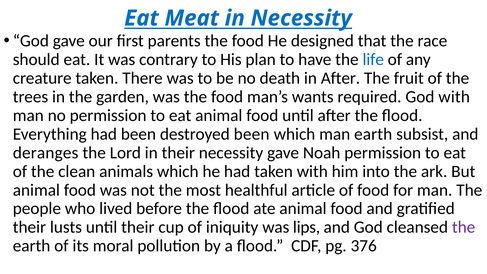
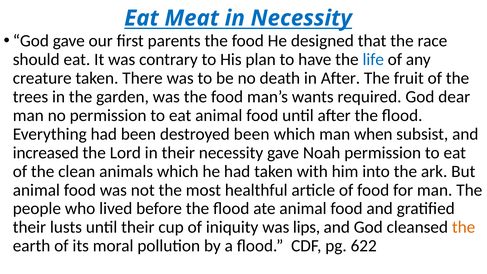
God with: with -> dear (454, 97)
man earth: earth -> when (373, 134)
deranges: deranges -> increased (46, 153)
the colour: purple -> orange (464, 227)
376: 376 -> 622 (364, 246)
